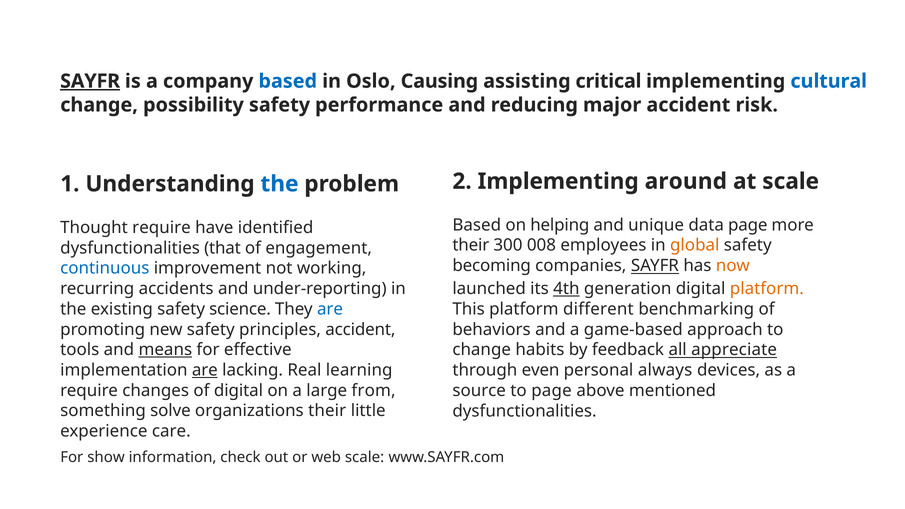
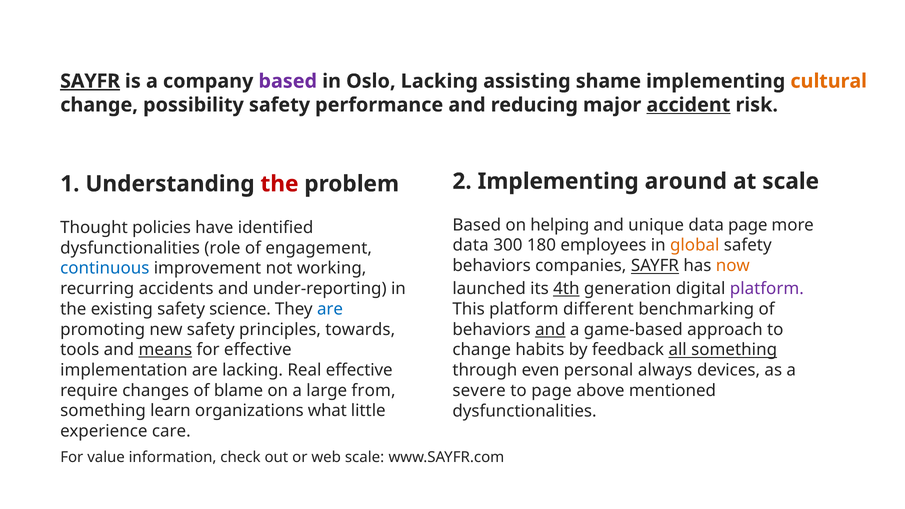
based colour: blue -> purple (288, 81)
Oslo Causing: Causing -> Lacking (439, 81)
critical: critical -> shame (608, 81)
cultural colour: blue -> orange (829, 81)
accident underline: none -> present (688, 105)
the colour: blue -> red (279, 184)
Thought require: require -> policies (162, 228)
their: their -> data (471, 245)
008: 008 -> 180 (541, 245)
that: that -> role (222, 248)
becoming: becoming -> behaviors (492, 266)
platform colour: orange -> purple (767, 289)
principles accident: accident -> towards (360, 329)
and underline: none -> present (550, 330)
all appreciate: appreciate -> something (734, 350)
are underline: present -> none (205, 370)
Real learning: learning -> effective (359, 370)
of digital: digital -> blame (239, 391)
source: source -> severe (479, 391)
solve: solve -> learn (170, 411)
organizations their: their -> what (327, 411)
show: show -> value (106, 457)
